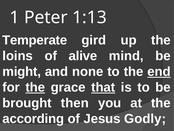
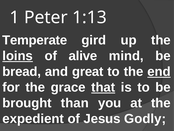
loins underline: none -> present (18, 56)
might: might -> bread (22, 71)
none: none -> great (88, 71)
the underline: present -> none (35, 87)
then: then -> than (75, 103)
according: according -> expedient (33, 118)
